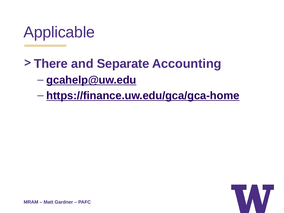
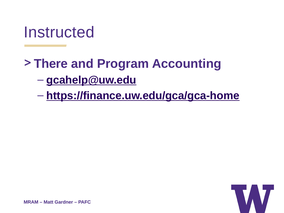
Applicable: Applicable -> Instructed (59, 32)
Separate: Separate -> Program (123, 64)
